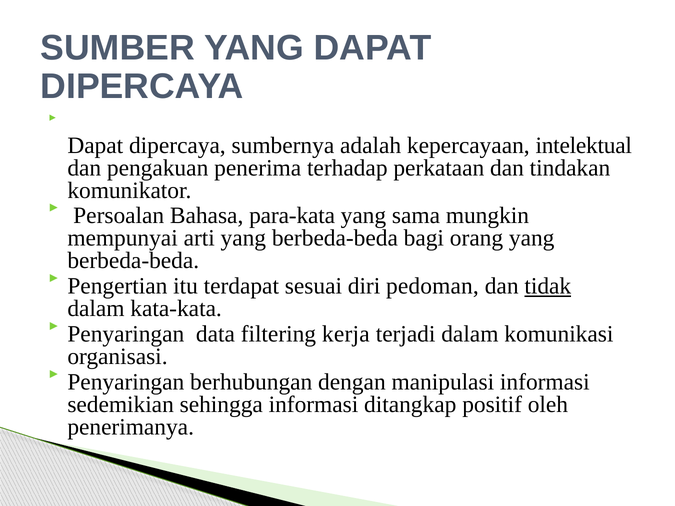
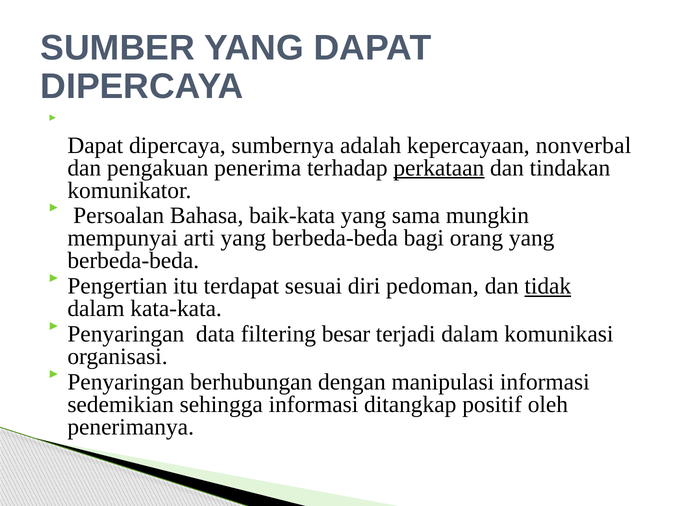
intelektual: intelektual -> nonverbal (583, 145)
perkataan underline: none -> present (439, 168)
para-kata: para-kata -> baik-kata (292, 216)
kerja: kerja -> besar (346, 334)
